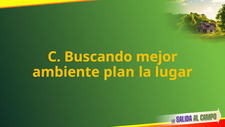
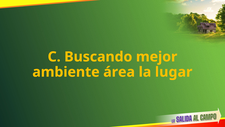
plan: plan -> área (119, 72)
